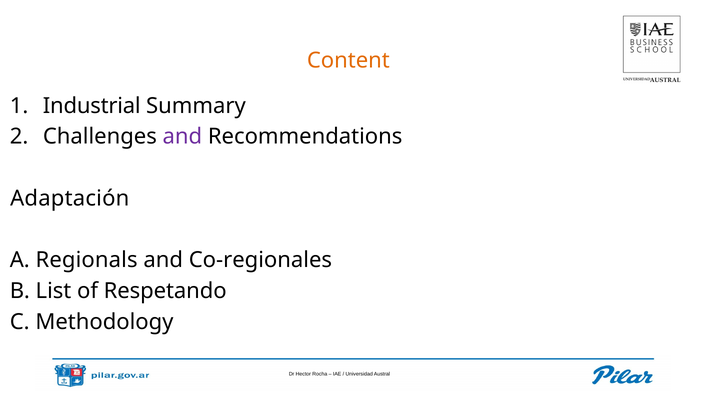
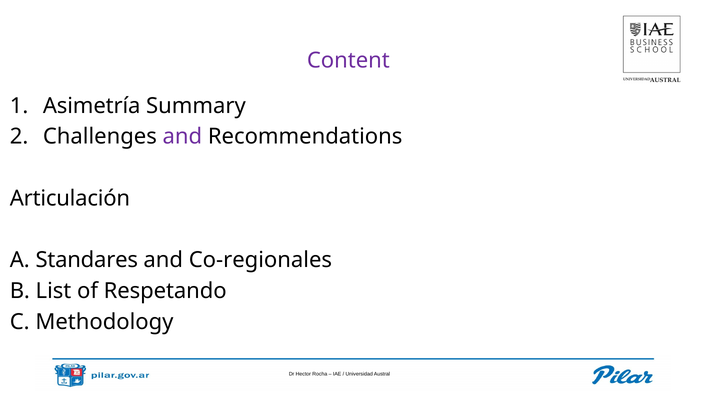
Content colour: orange -> purple (348, 60)
Industrial: Industrial -> Asimetría (92, 106)
Adaptación: Adaptación -> Articulación (70, 199)
Regionals: Regionals -> Standares (87, 260)
